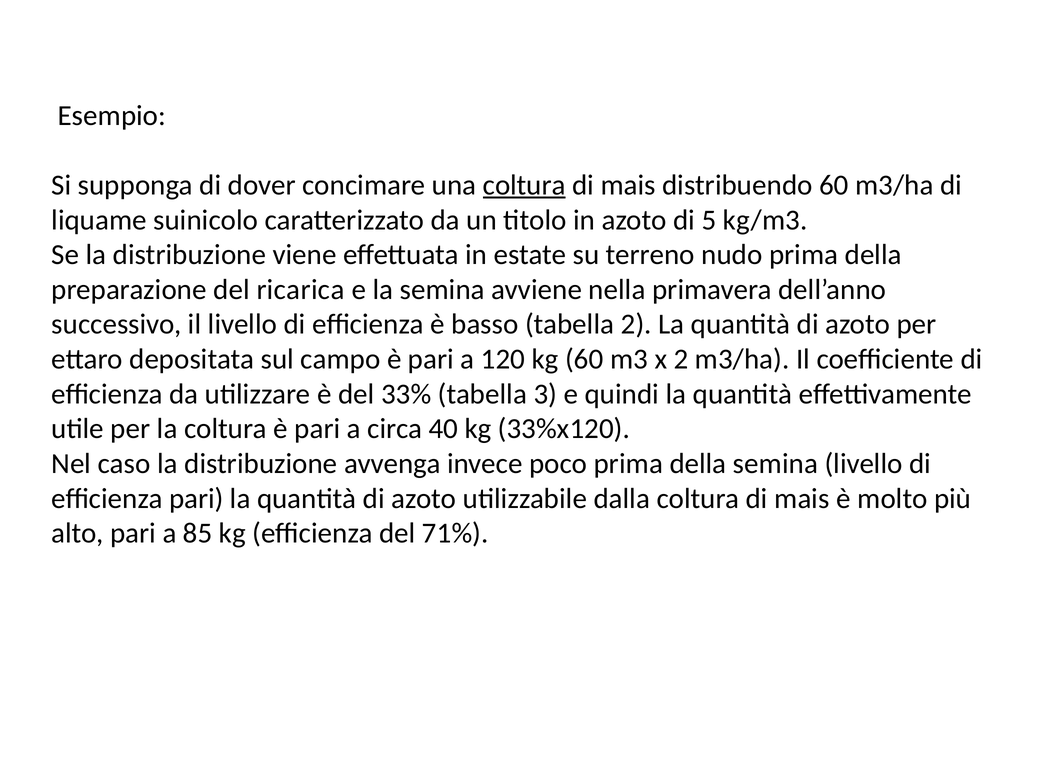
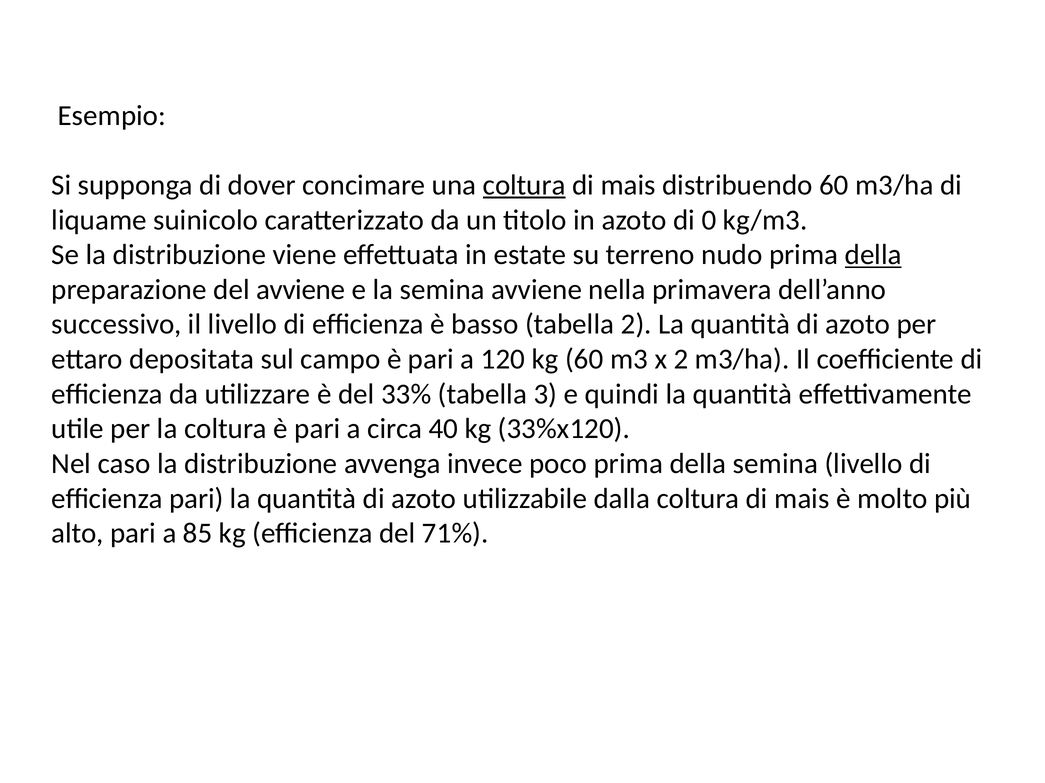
5: 5 -> 0 (709, 220)
della underline: none -> present (873, 255)
del ricarica: ricarica -> avviene (301, 290)
